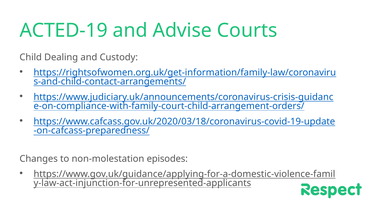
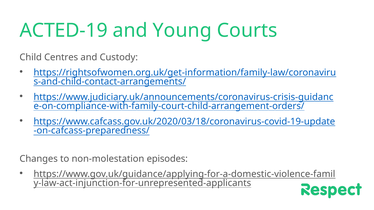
Advise: Advise -> Young (182, 31)
Dealing: Dealing -> Centres (61, 57)
